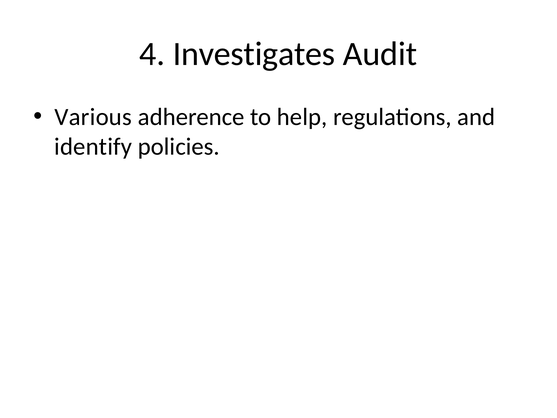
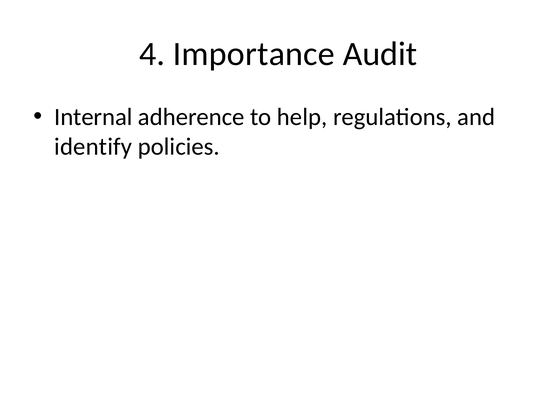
Investigates: Investigates -> Importance (254, 54)
Various: Various -> Internal (93, 117)
